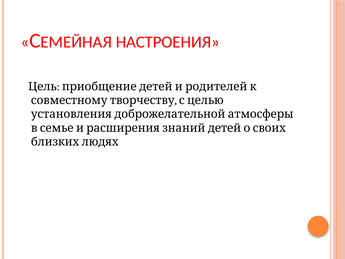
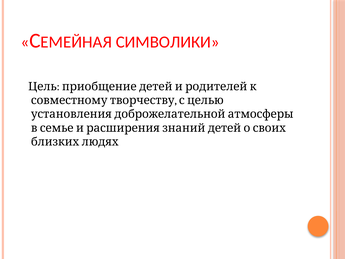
НАСТРОЕНИЯ: НАСТРОЕНИЯ -> СИМВОЛИКИ (168, 42)
